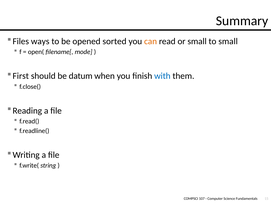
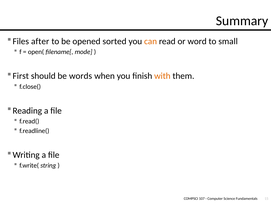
ways: ways -> after (40, 41)
or small: small -> word (197, 41)
datum: datum -> words (81, 76)
with colour: blue -> orange (162, 76)
